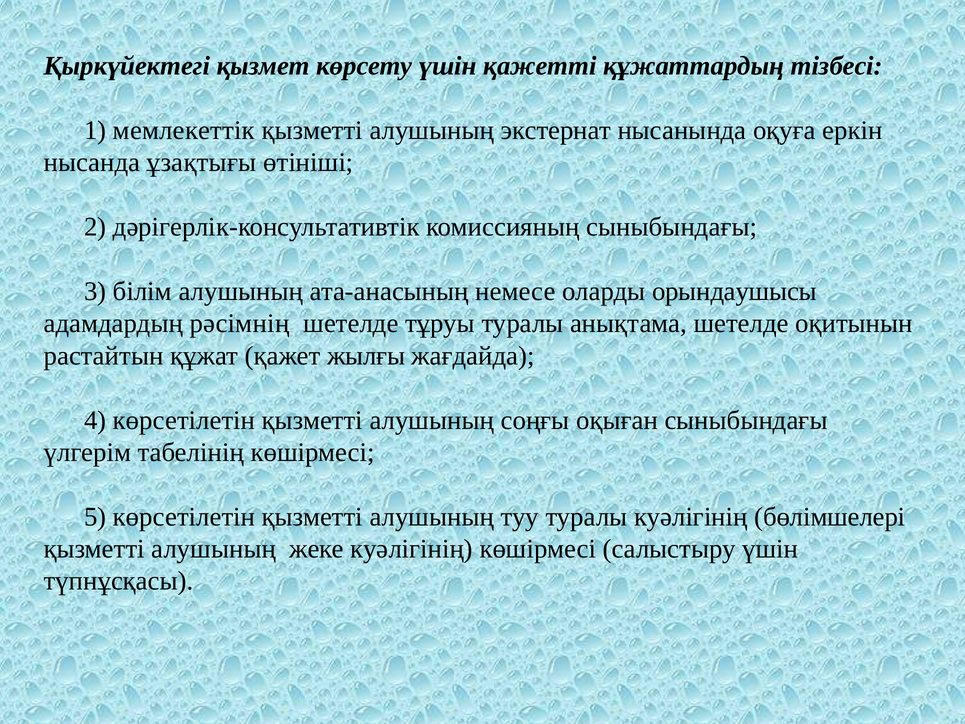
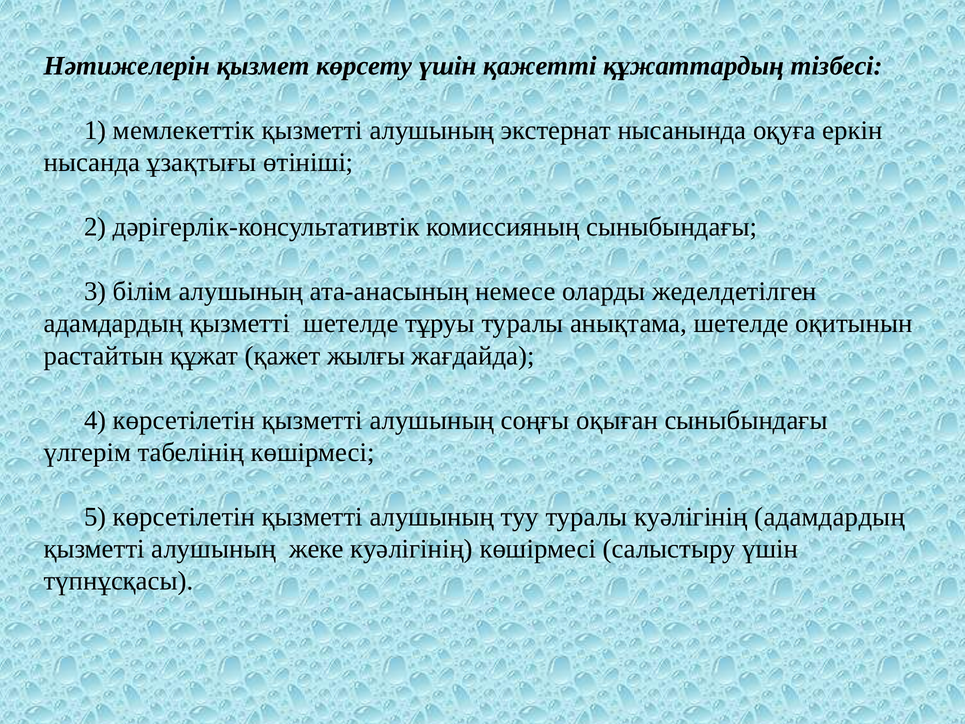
Қыркүйектегі: Қыркүйектегі -> Нәтижелерін (127, 66)
орындаушысы: орындаушысы -> жеделдетілген (734, 291)
рәсімнің: рәсімнің -> қызметті (240, 323)
куәлігінің бөлімшелері: бөлімшелері -> адамдардың (830, 517)
